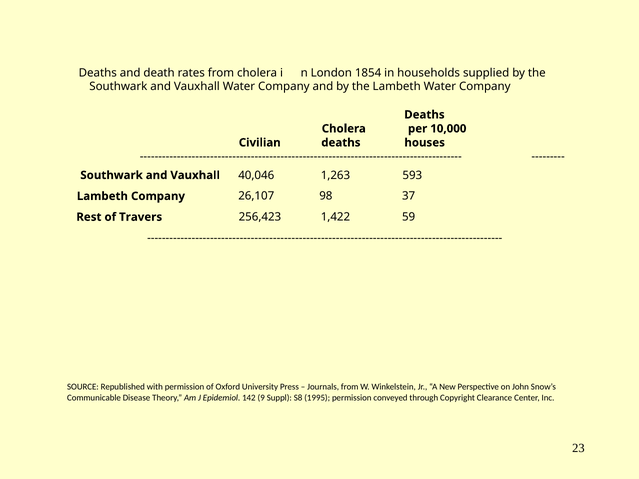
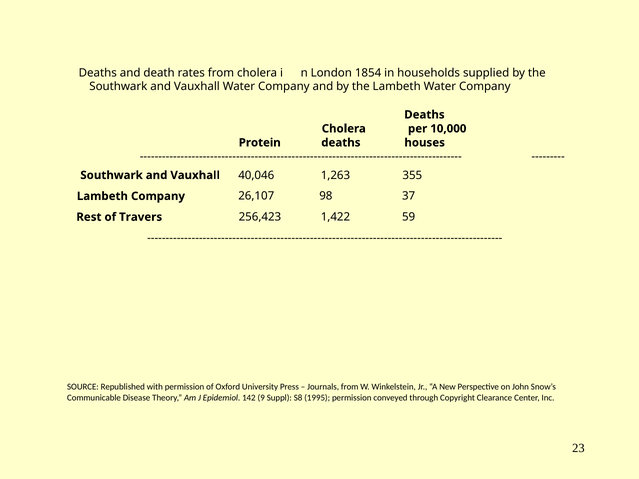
Civilian: Civilian -> Protein (260, 143)
593: 593 -> 355 (412, 175)
